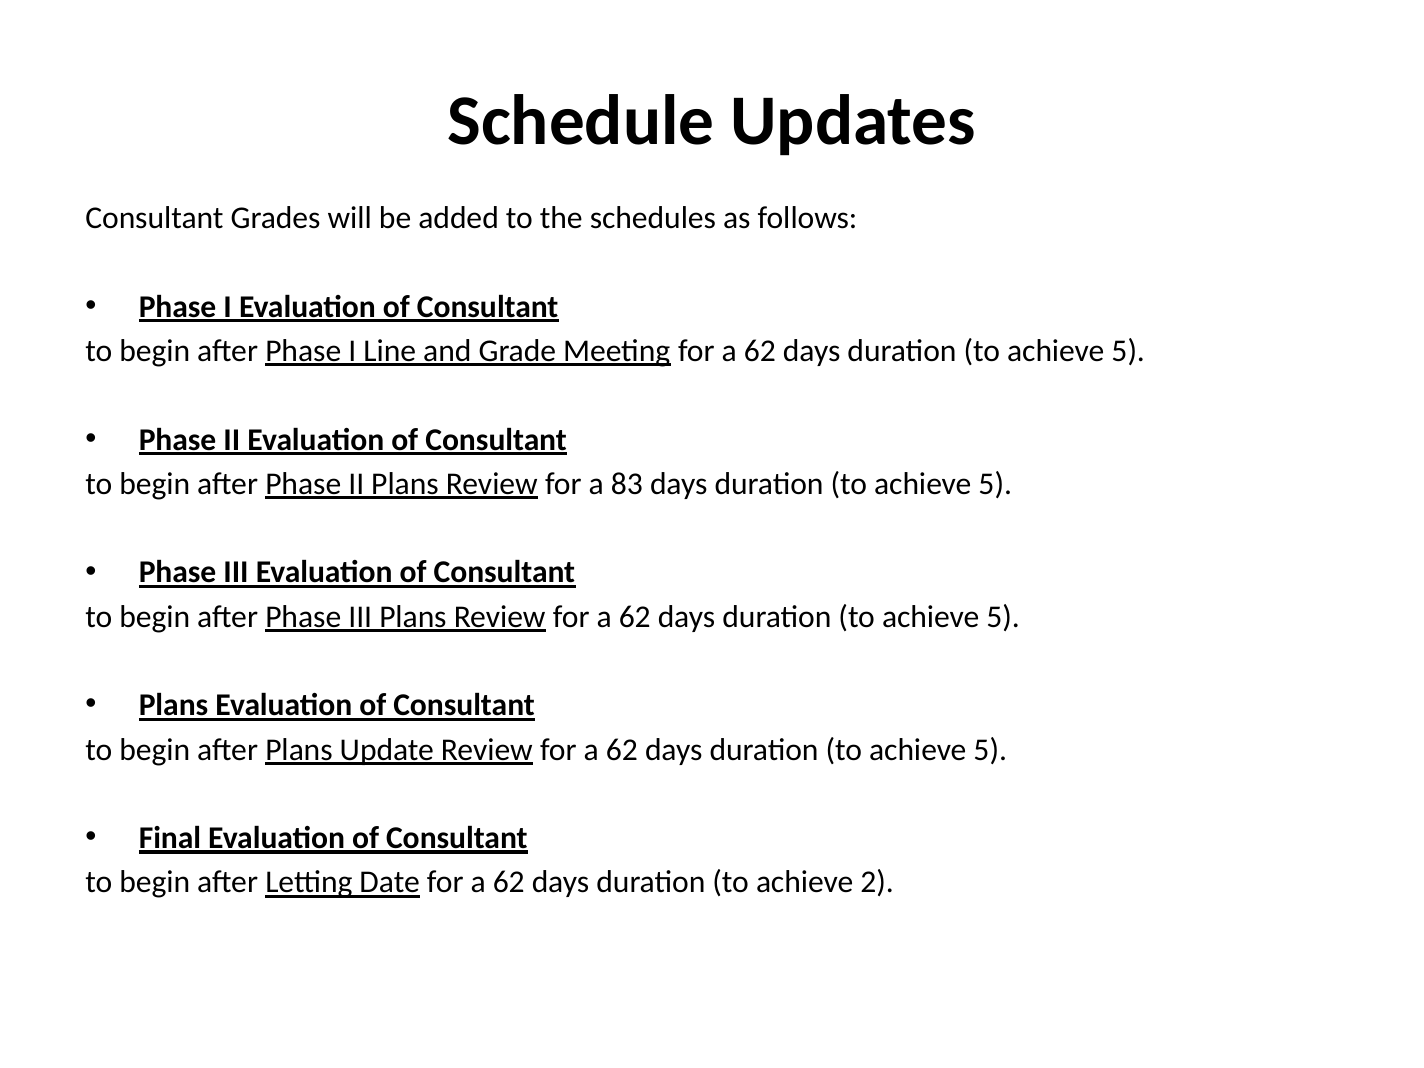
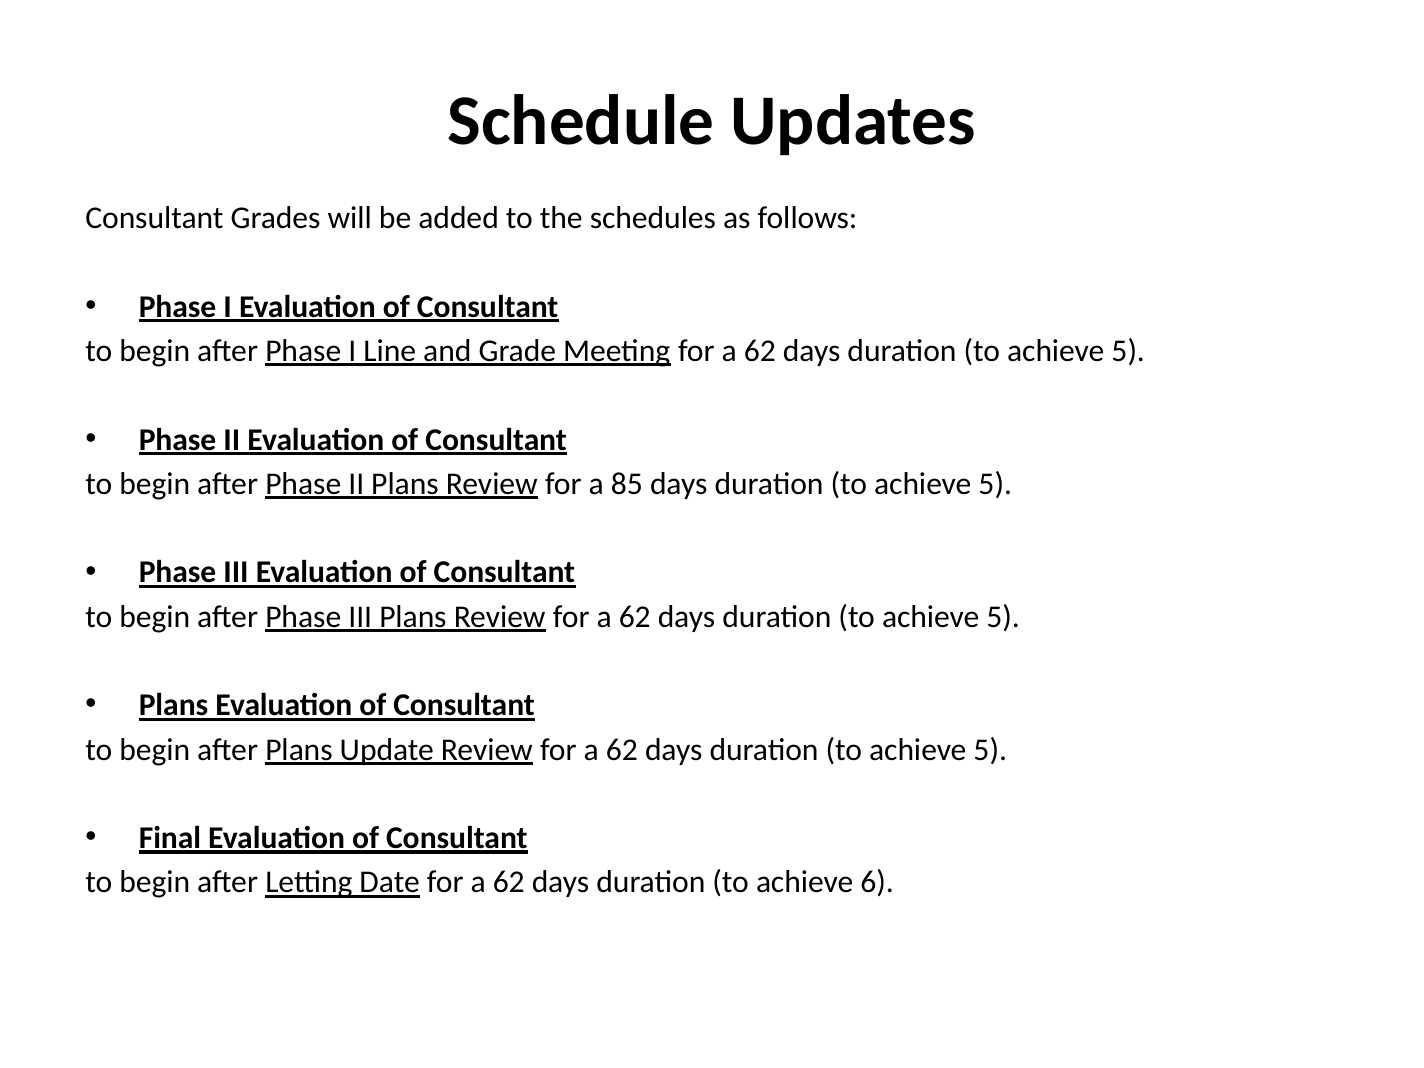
83: 83 -> 85 (627, 484)
2: 2 -> 6 (877, 883)
